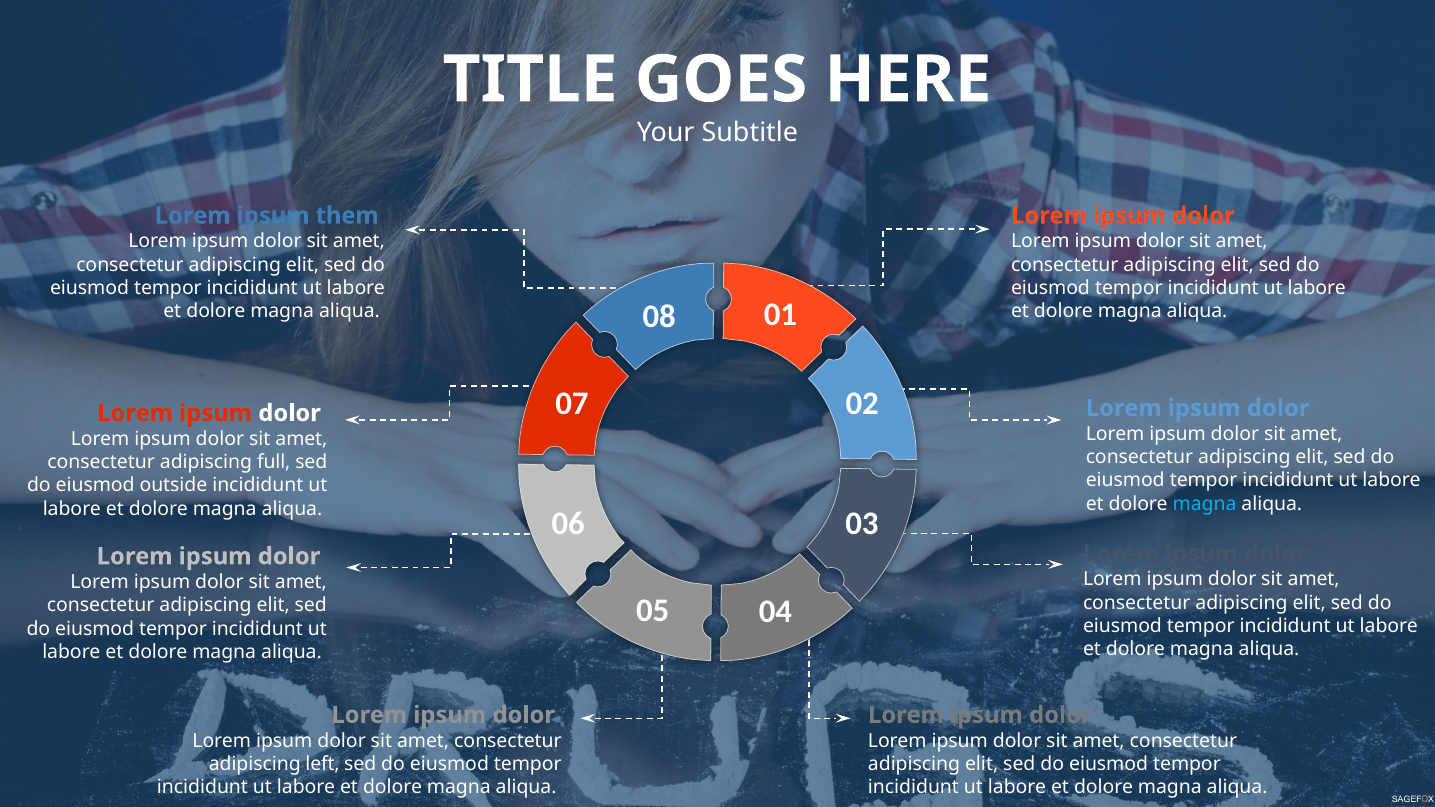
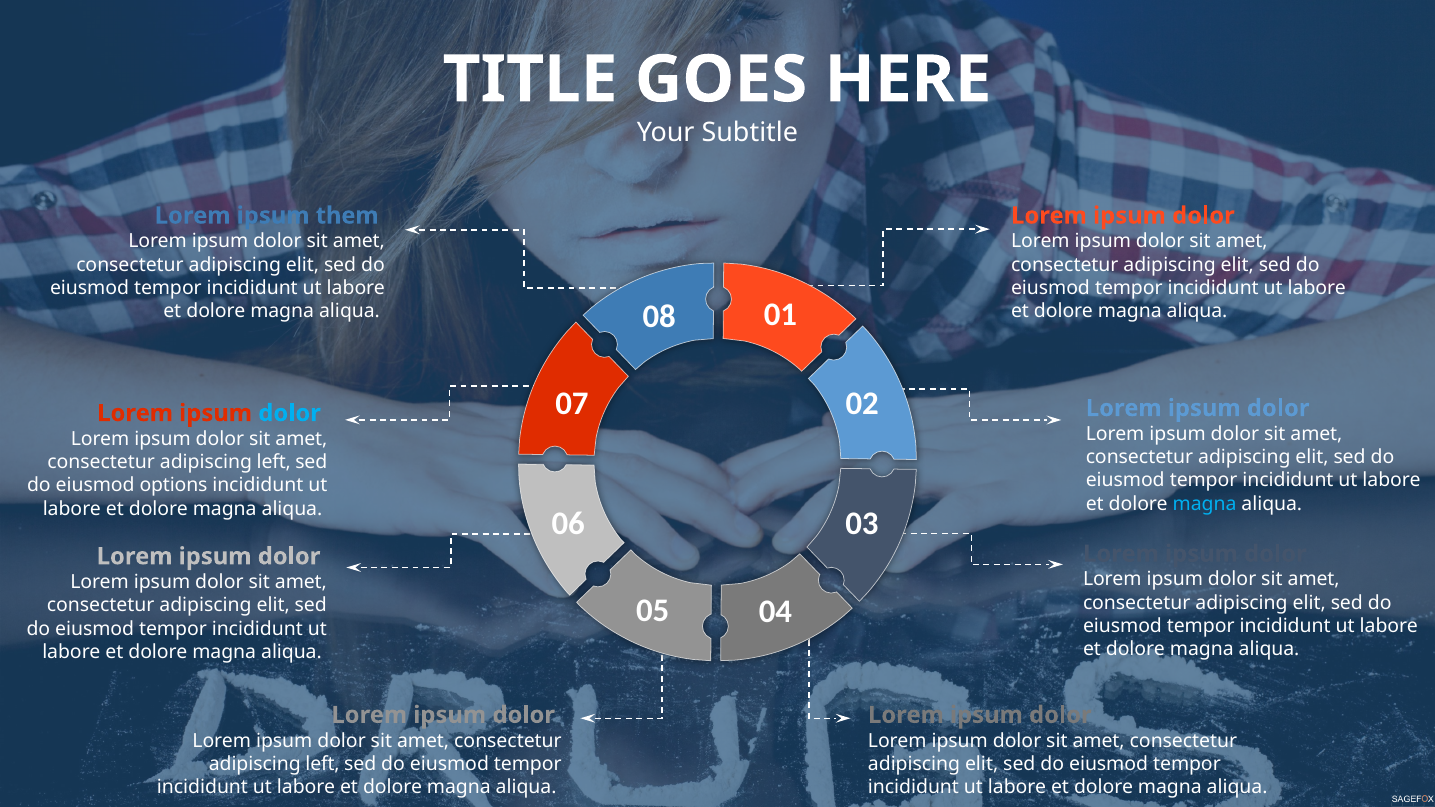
dolor colour: white -> light blue (290, 413)
full: full -> left (274, 462)
outside: outside -> options (173, 486)
